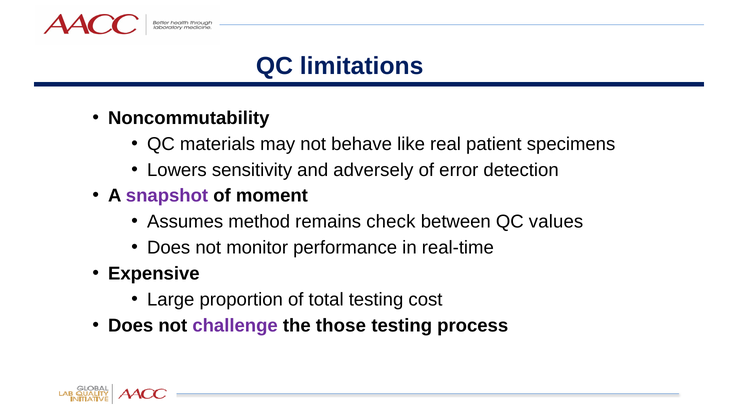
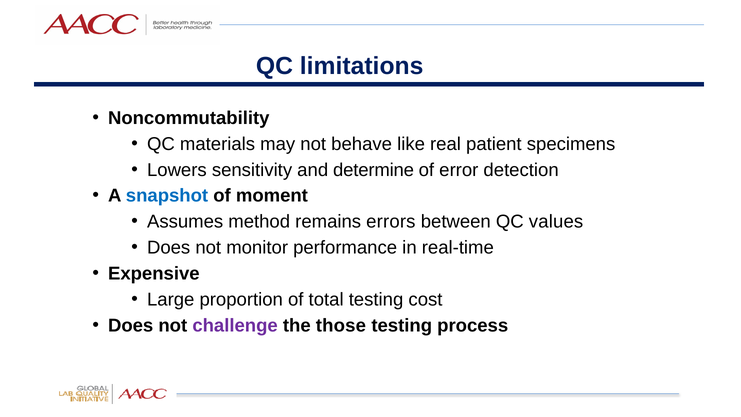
adversely: adversely -> determine (374, 170)
snapshot colour: purple -> blue (167, 196)
check: check -> errors (391, 222)
